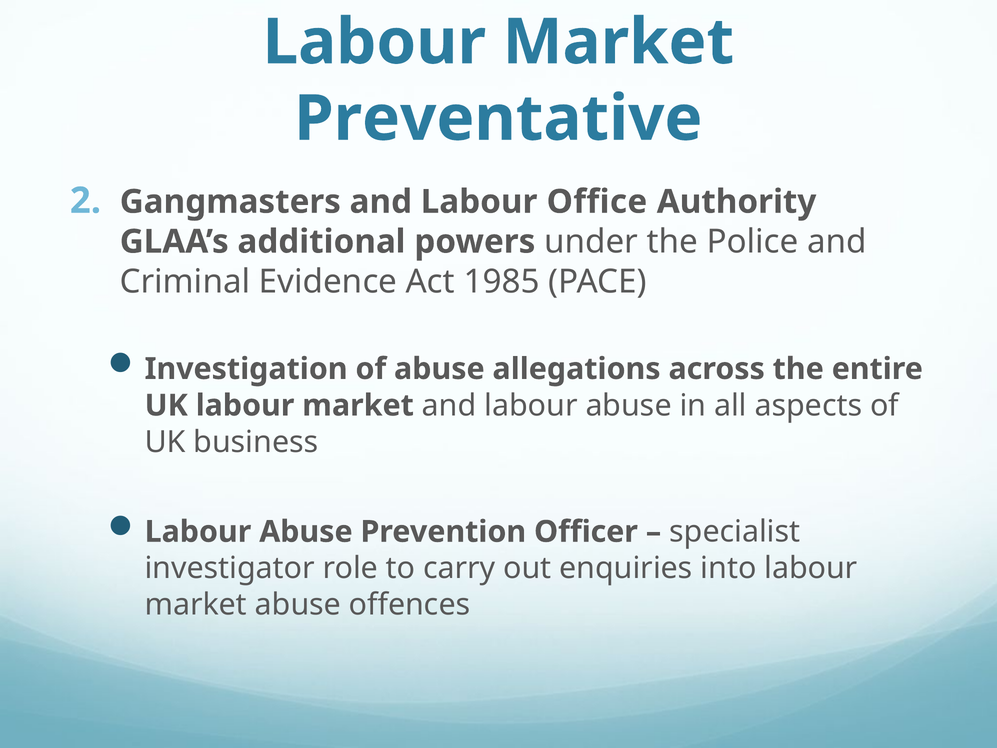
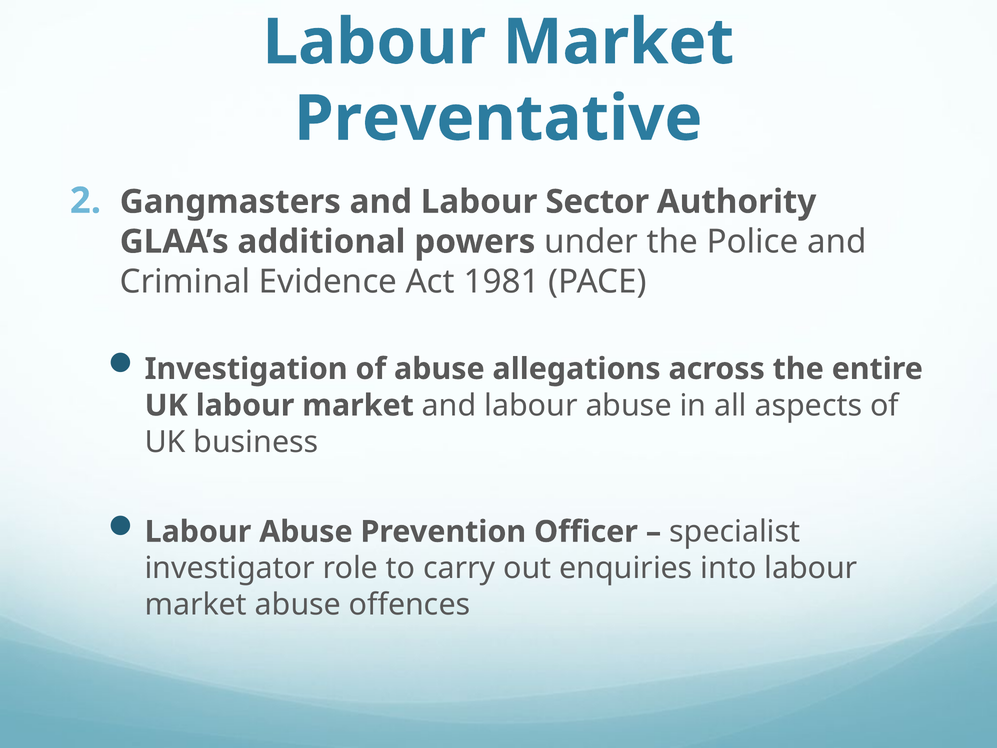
Office: Office -> Sector (597, 202)
1985: 1985 -> 1981 (502, 281)
